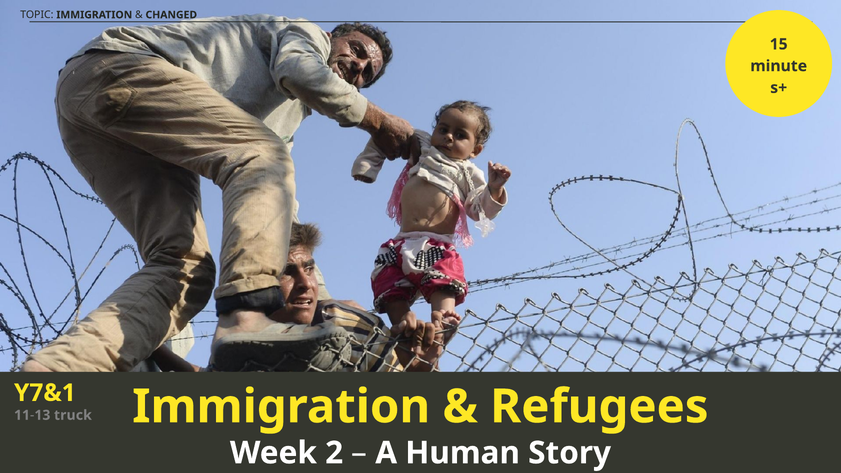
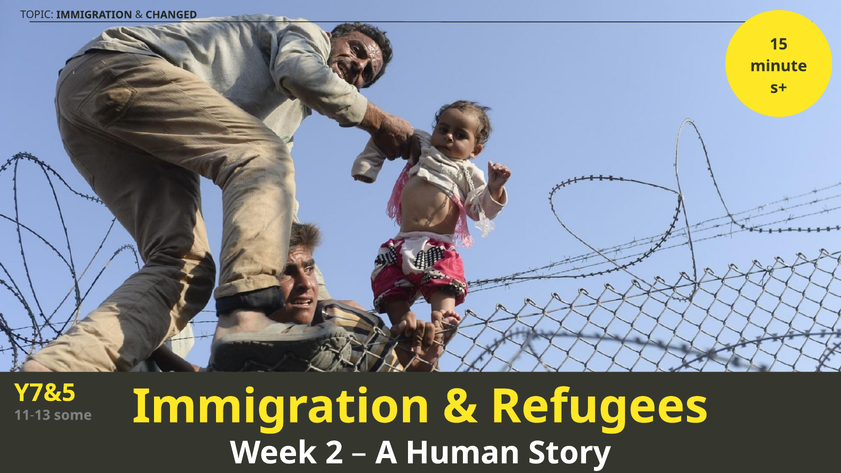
Y7&1: Y7&1 -> Y7&5 (45, 393)
truck: truck -> some (73, 415)
